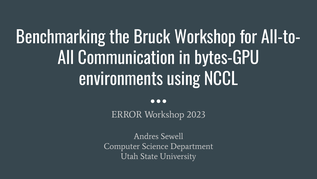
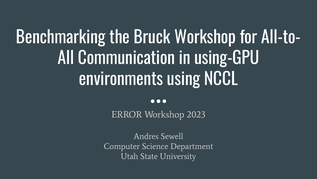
bytes-GPU: bytes-GPU -> using-GPU (227, 58)
